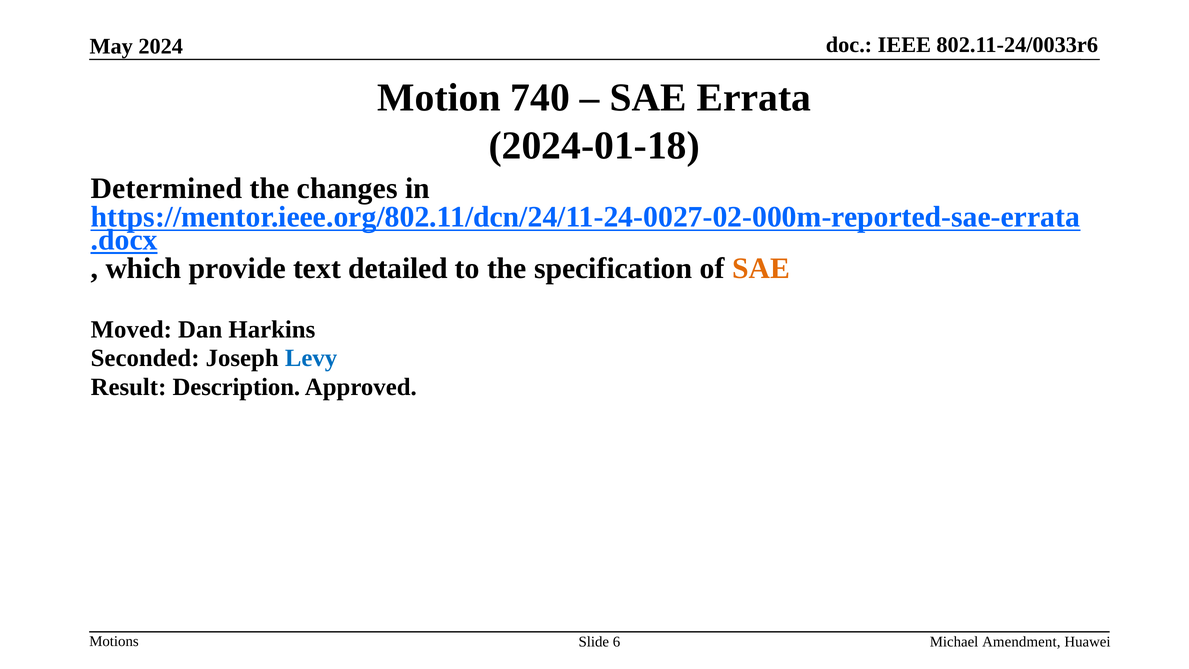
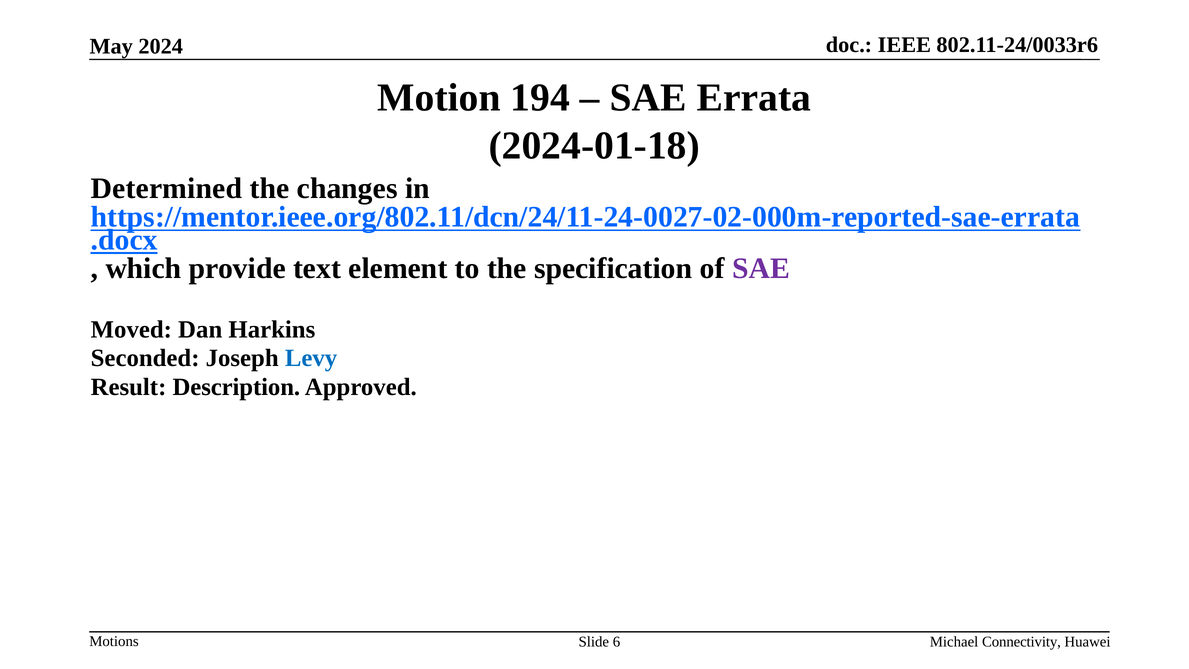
740: 740 -> 194 (540, 98)
detailed: detailed -> element (398, 268)
SAE colour: orange -> purple (761, 268)
Amendment: Amendment -> Connectivity (1021, 641)
